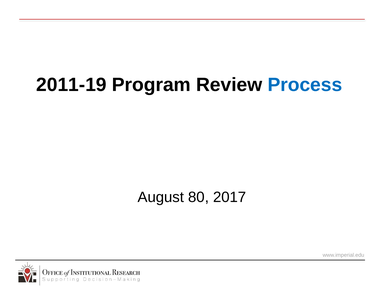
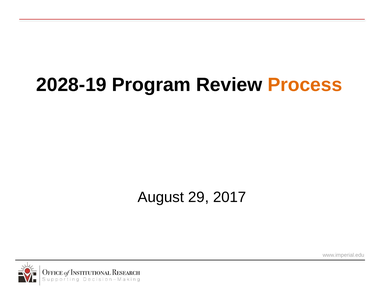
2011-19: 2011-19 -> 2028-19 (71, 85)
Process colour: blue -> orange (305, 85)
80: 80 -> 29 (199, 197)
